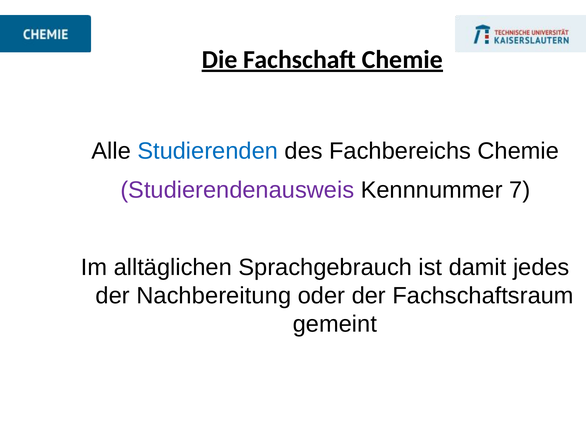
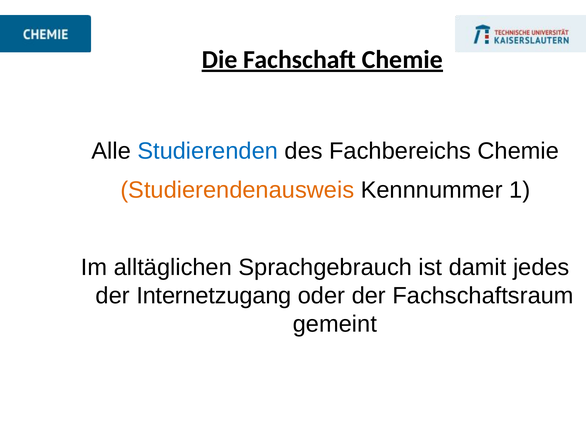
Studierendenausweis colour: purple -> orange (237, 190)
7: 7 -> 1 (520, 190)
Nachbereitung: Nachbereitung -> Internetzugang (214, 296)
